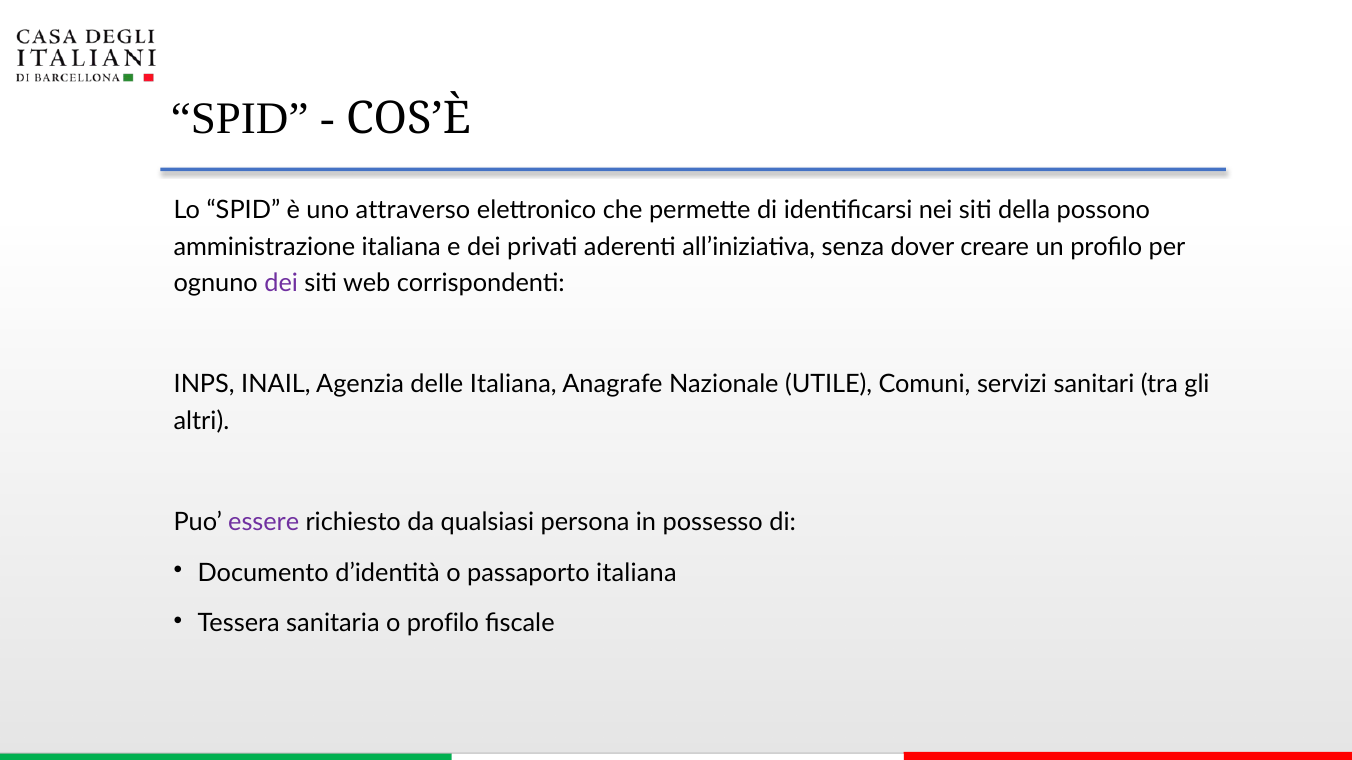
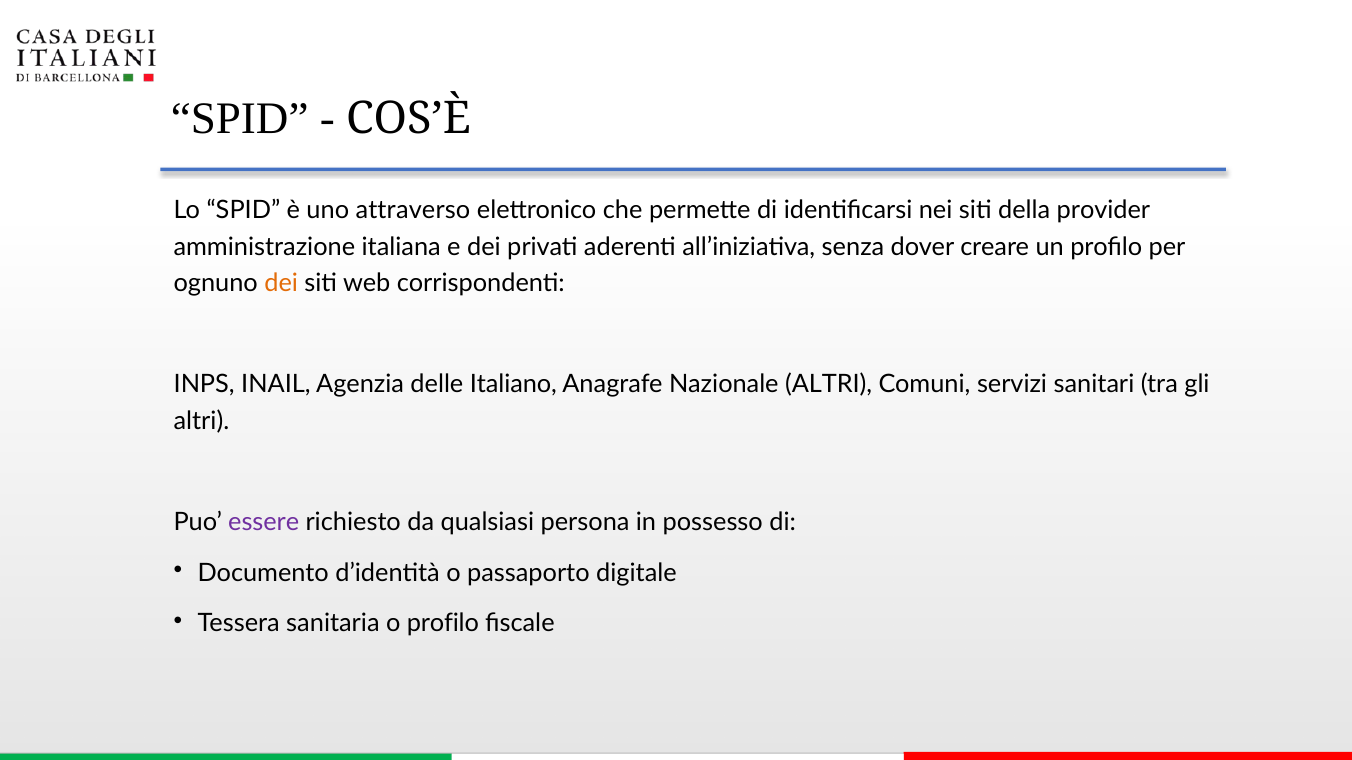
possono: possono -> provider (1103, 211)
dei colour: purple -> orange (281, 284)
delle Italiana: Italiana -> Italiano (513, 385)
Nazionale UTILE: UTILE -> ALTRI (829, 385)
passaporto italiana: italiana -> digitale (636, 573)
